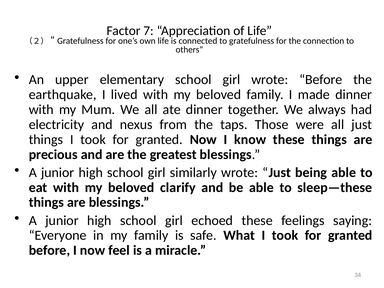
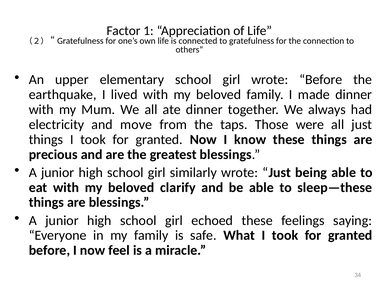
7: 7 -> 1 (149, 31)
nexus: nexus -> move (136, 125)
